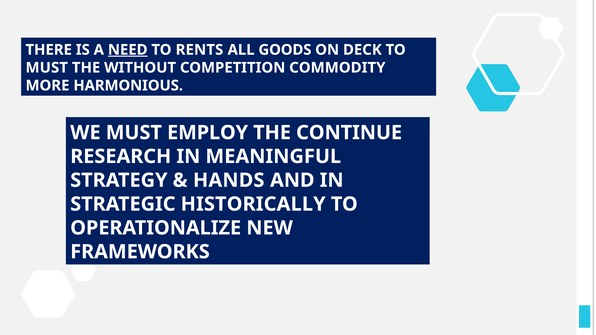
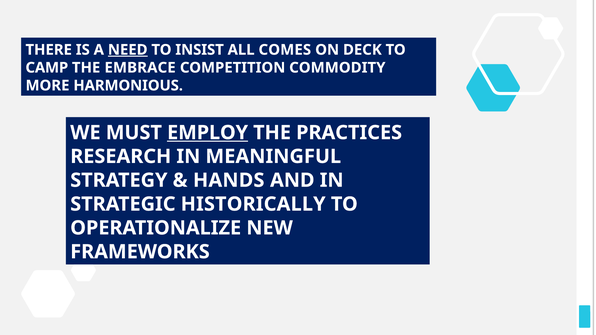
RENTS: RENTS -> INSIST (200, 50)
GOODS: GOODS -> COMES (285, 50)
MUST: MUST -> CAMP (47, 68)
WITHOUT: WITHOUT -> EMBRACE (140, 68)
EMPLOY underline: none -> present (208, 133)
CONTINUE: CONTINUE -> PRACTICES (349, 133)
